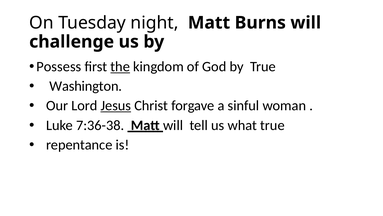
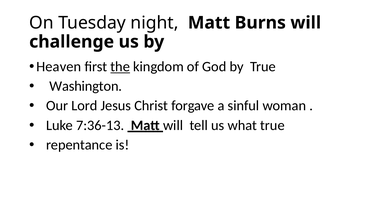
Possess: Possess -> Heaven (59, 66)
Jesus underline: present -> none (116, 105)
7:36-38: 7:36-38 -> 7:36-13 (100, 125)
